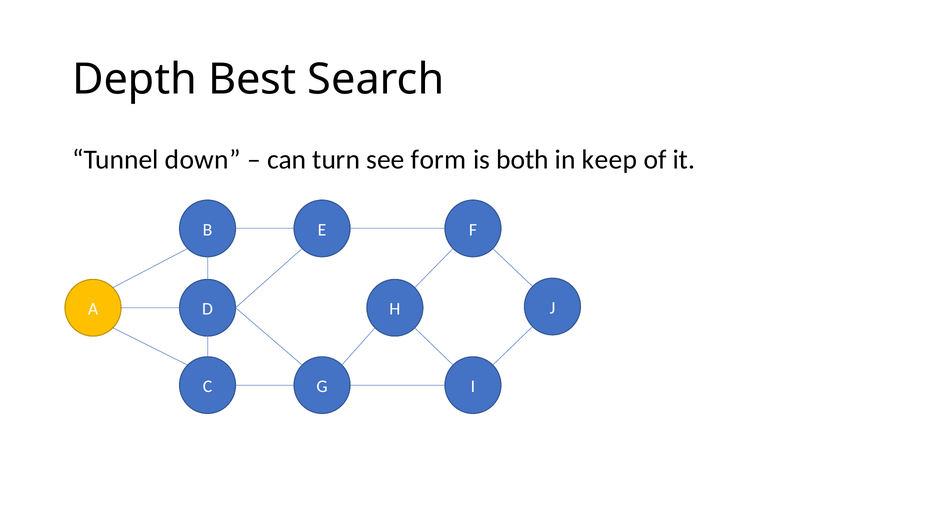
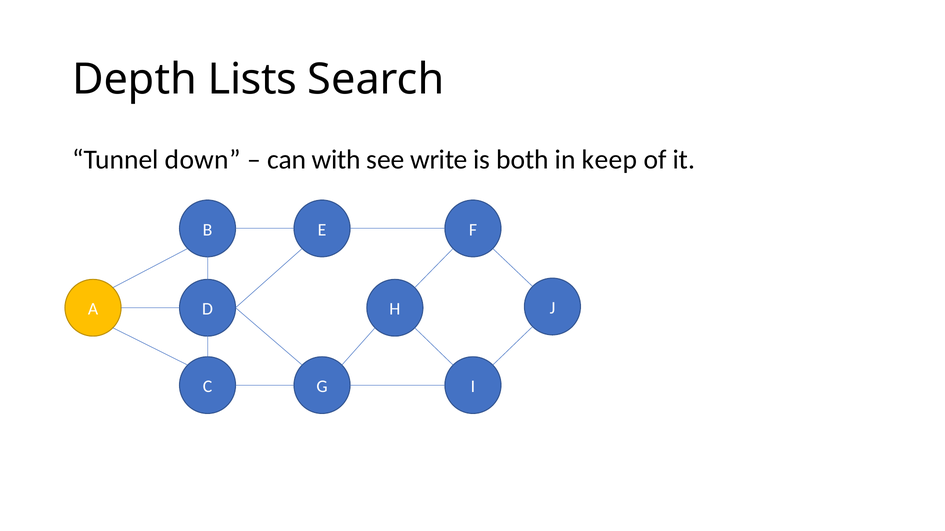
Best: Best -> Lists (252, 79)
turn: turn -> with (336, 160)
form: form -> write (439, 160)
